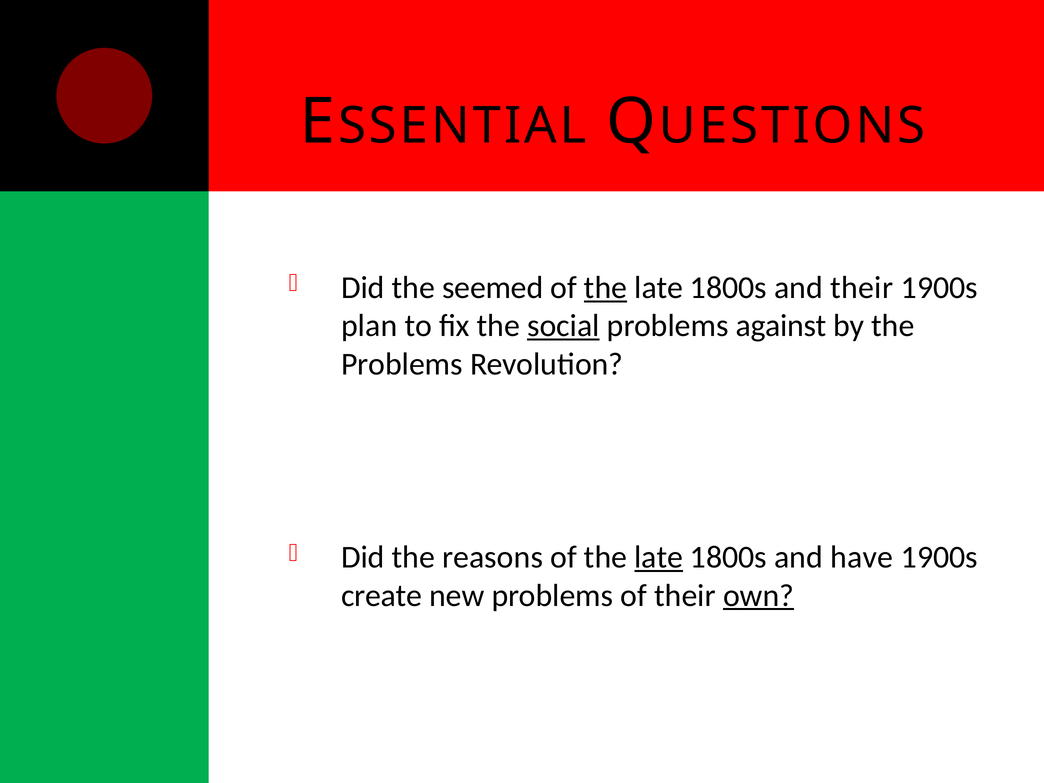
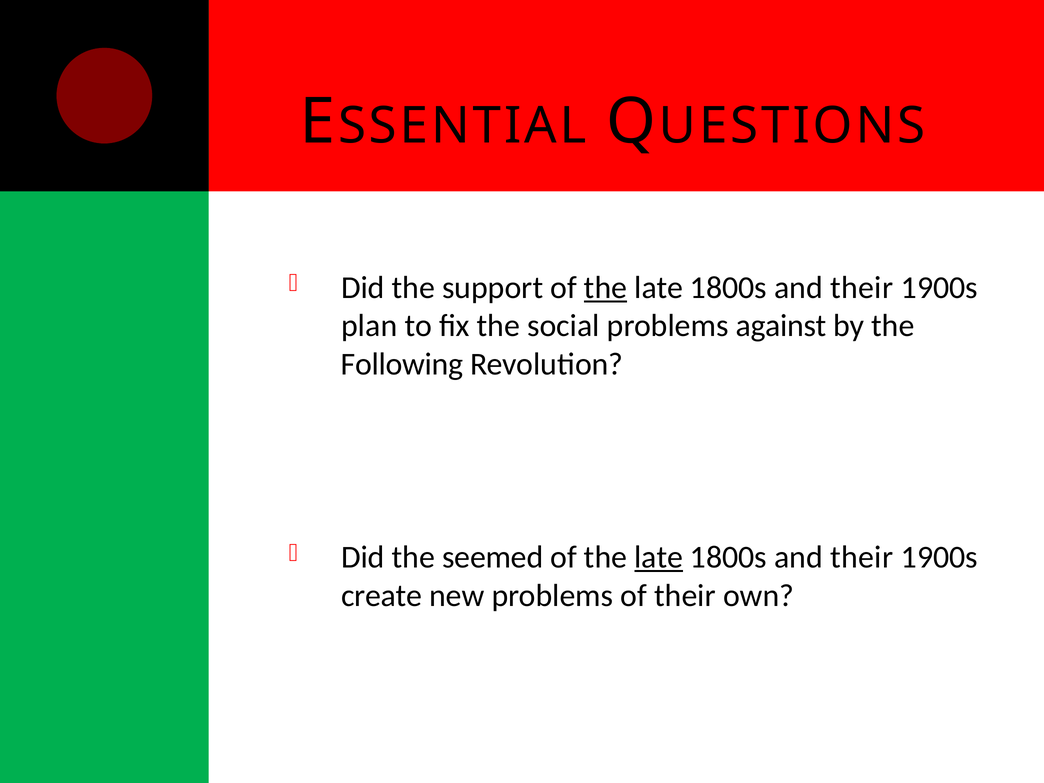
seemed: seemed -> support (493, 288)
social underline: present -> none (563, 326)
Problems: Problems -> Following (402, 364)
reasons: reasons -> seemed (493, 557)
have: have -> their (862, 557)
own underline: present -> none (758, 595)
